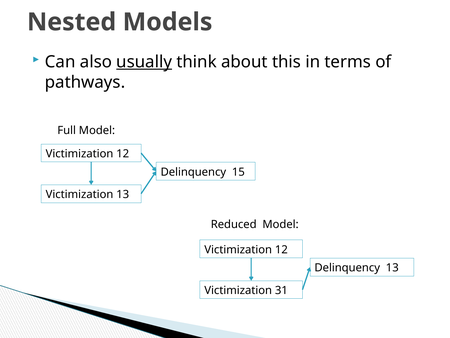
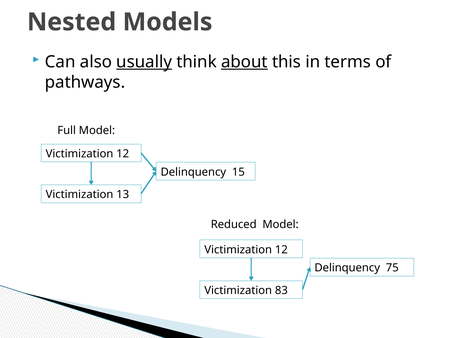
about underline: none -> present (244, 62)
Delinquency 13: 13 -> 75 (392, 268)
31: 31 -> 83 (281, 290)
